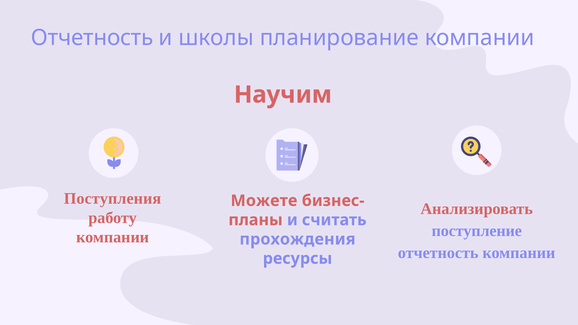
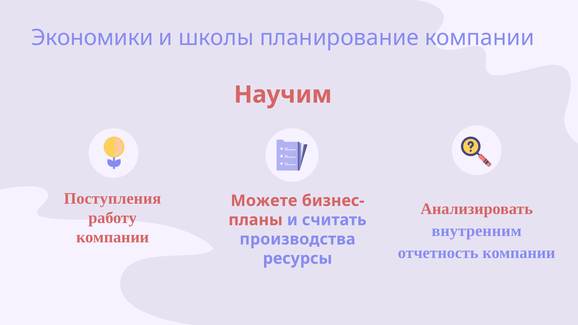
Отчетность: Отчетность -> Экономики (92, 38)
поступление: поступление -> внутренним (477, 231)
прохождения: прохождения -> производства (298, 239)
